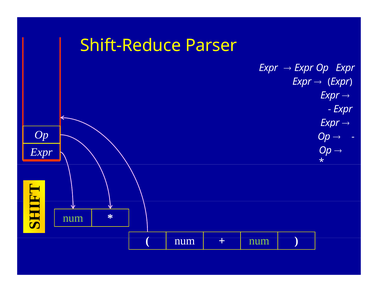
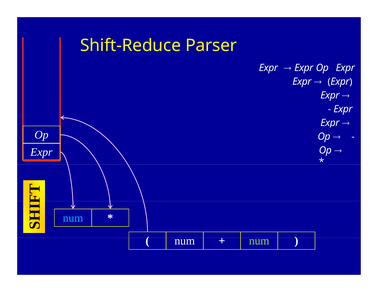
num colour: light green -> light blue (73, 218)
